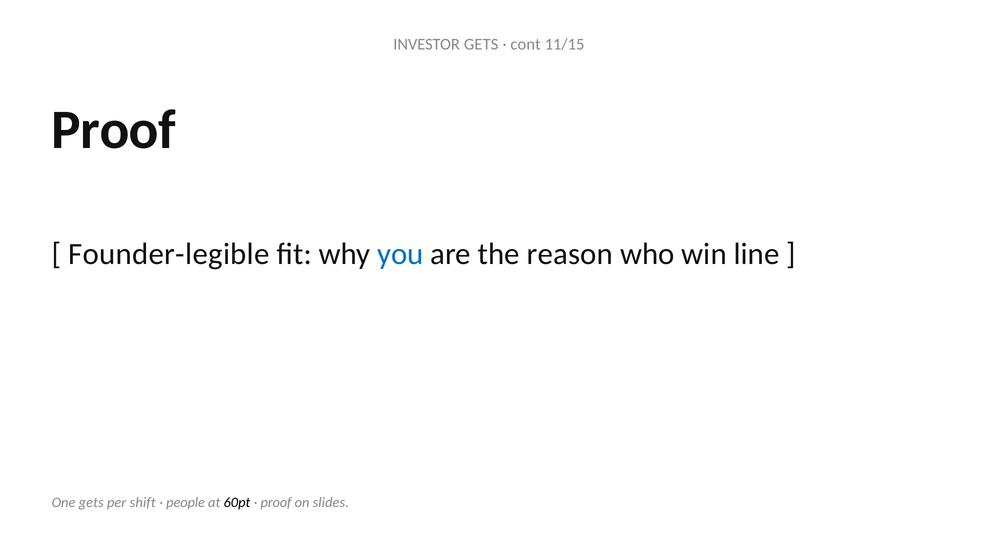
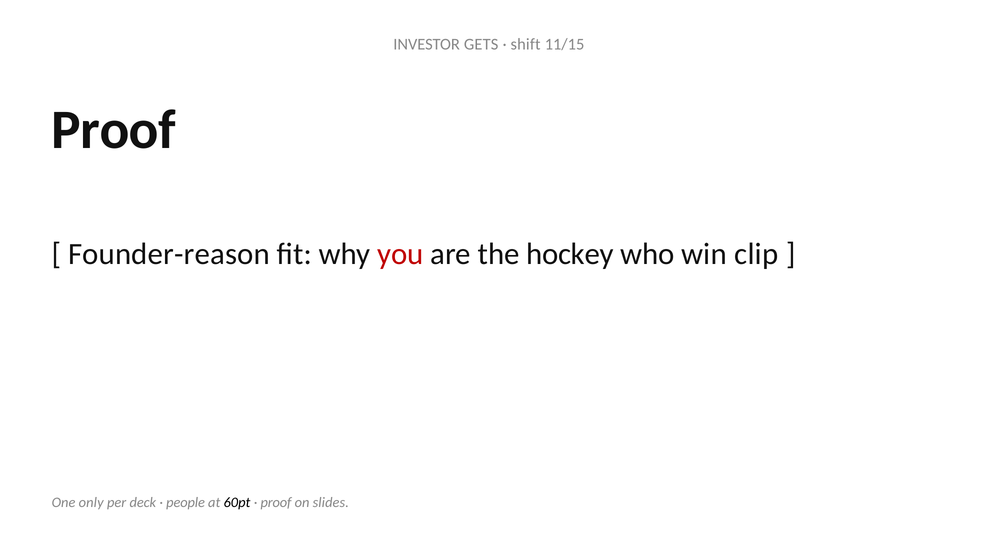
cont: cont -> shift (526, 44)
Founder-legible: Founder-legible -> Founder-reason (169, 254)
you colour: blue -> red (401, 254)
reason: reason -> hockey (570, 254)
line: line -> clip (756, 254)
One gets: gets -> only (91, 502)
shift: shift -> deck (143, 502)
